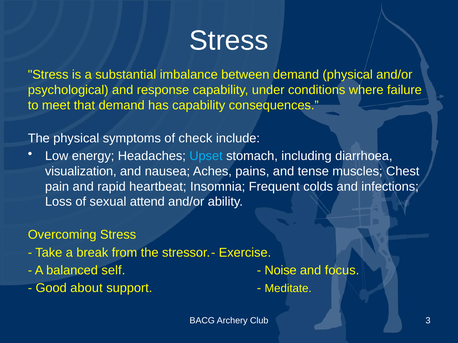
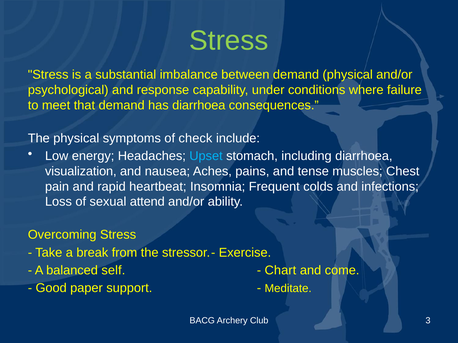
Stress colour: white -> light green (229, 41)
has capability: capability -> diarrhoea (199, 105)
Noise: Noise -> Chart (280, 271)
focus: focus -> come (342, 271)
about: about -> paper (87, 289)
